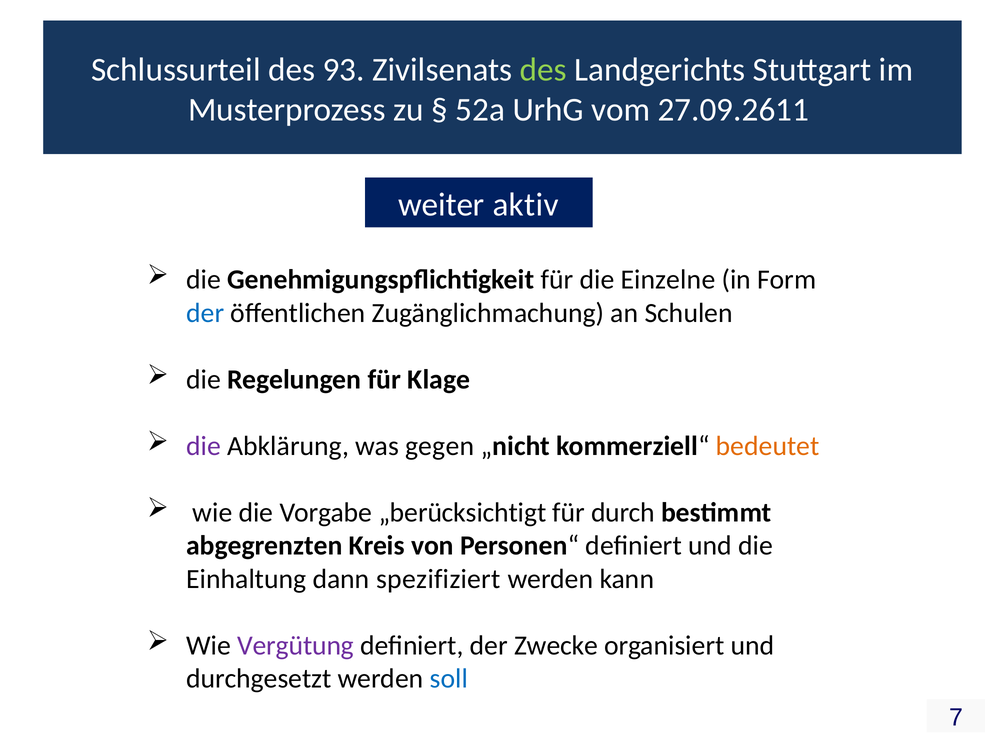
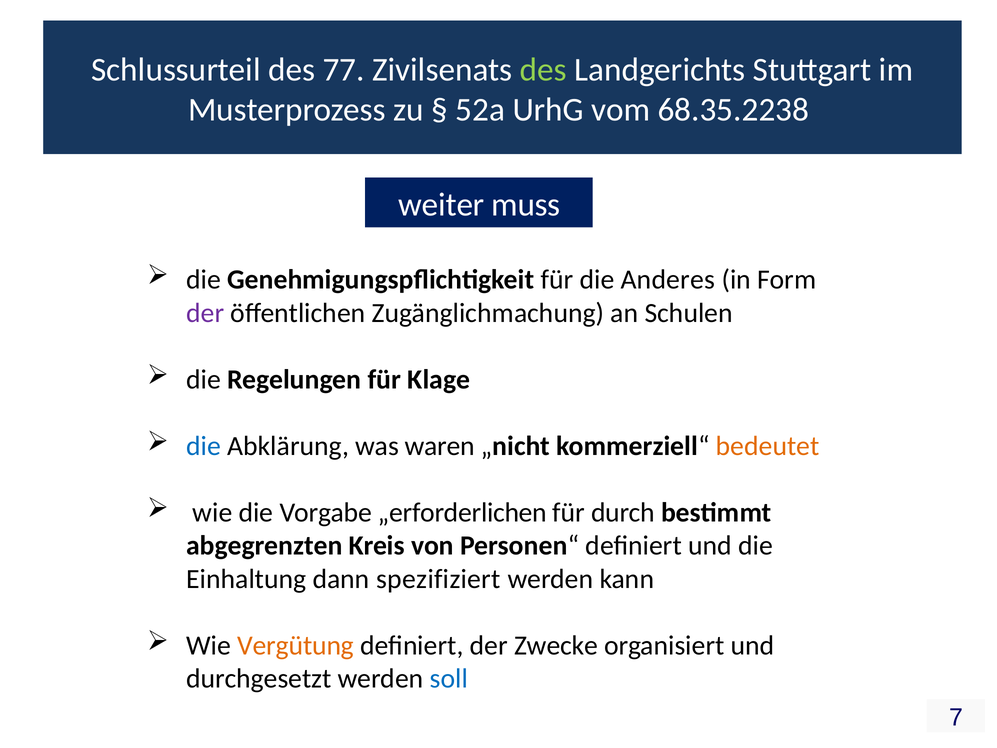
93: 93 -> 77 (344, 70)
27.09.2611: 27.09.2611 -> 68.35.2238 (733, 110)
aktiv: aktiv -> muss (526, 205)
Einzelne: Einzelne -> Anderes (668, 280)
der colour: blue -> purple (205, 313)
die colour: purple -> blue (204, 446)
gegen: gegen -> waren (440, 446)
„berücksichtigt: „berücksichtigt -> „erforderlichen (462, 512)
Vergütung colour: purple -> orange (296, 645)
